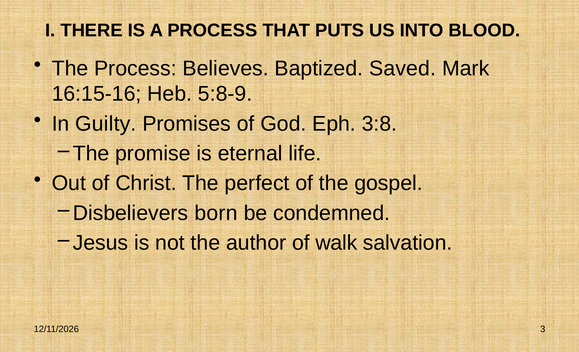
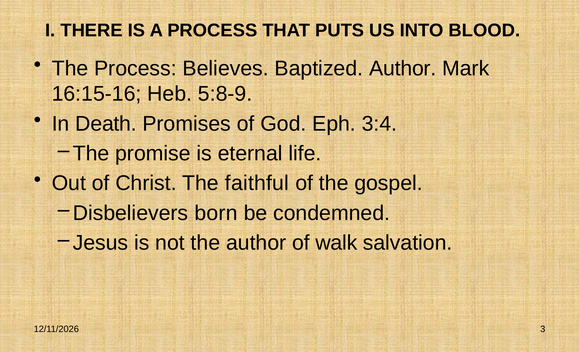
Baptized Saved: Saved -> Author (403, 68)
Guilty: Guilty -> Death (106, 124)
3:8: 3:8 -> 3:4 (379, 124)
perfect: perfect -> faithful (257, 183)
